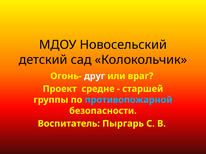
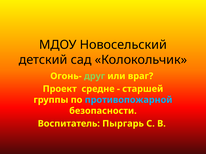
друг colour: white -> light green (95, 76)
